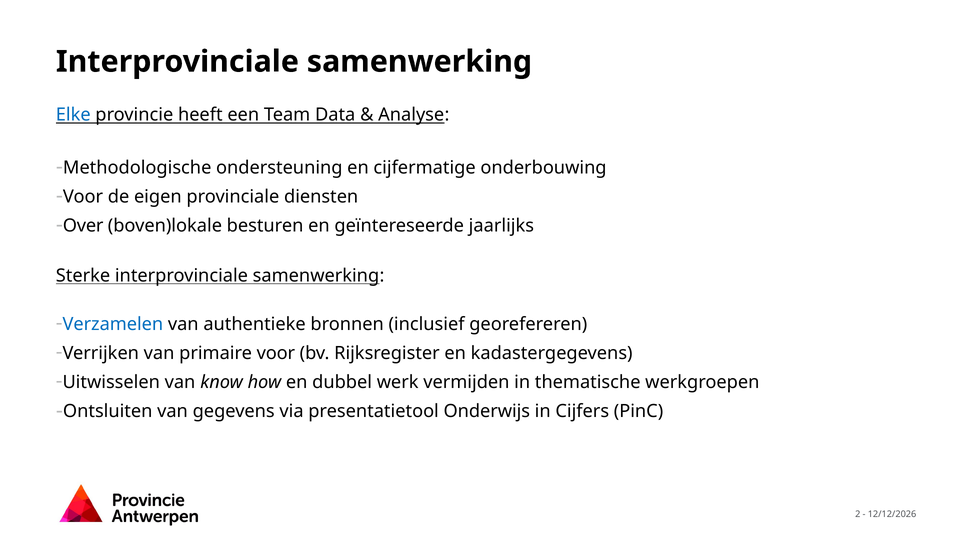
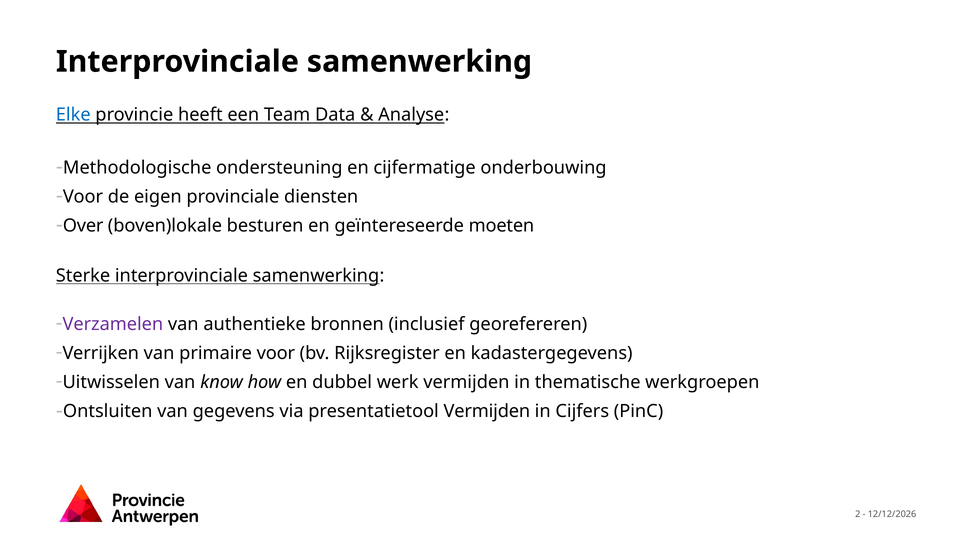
jaarlijks: jaarlijks -> moeten (501, 226)
Verzamelen colour: blue -> purple (113, 324)
presentatietool Onderwijs: Onderwijs -> Vermijden (487, 411)
